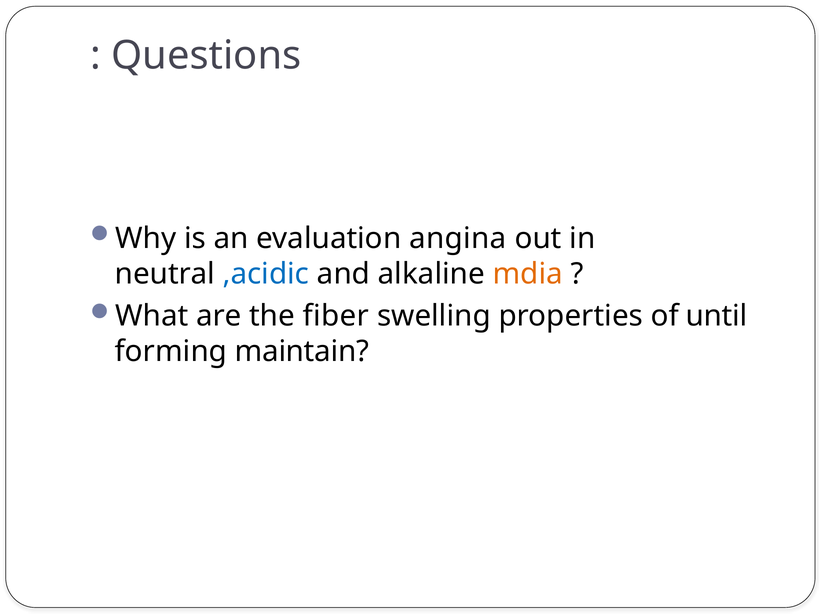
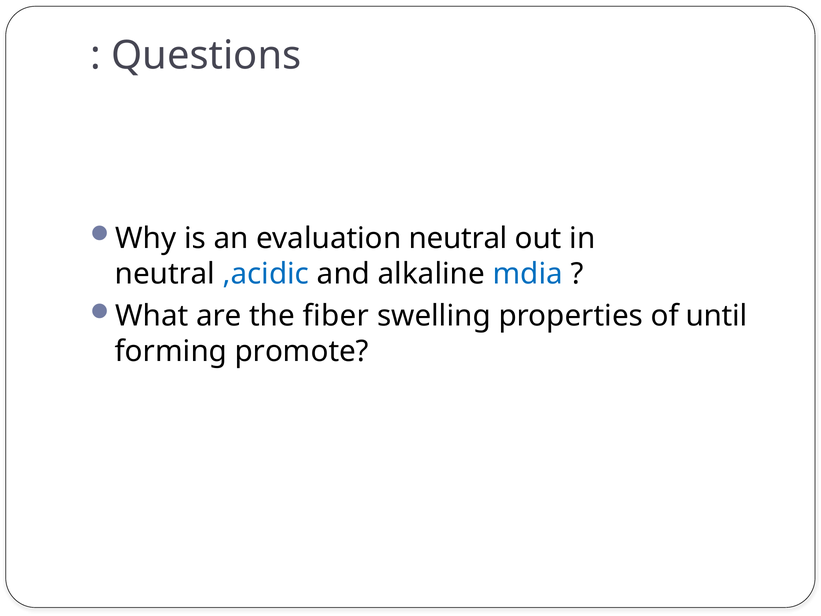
evaluation angina: angina -> neutral (458, 238)
mdia colour: orange -> blue (528, 274)
maintain: maintain -> promote (302, 352)
